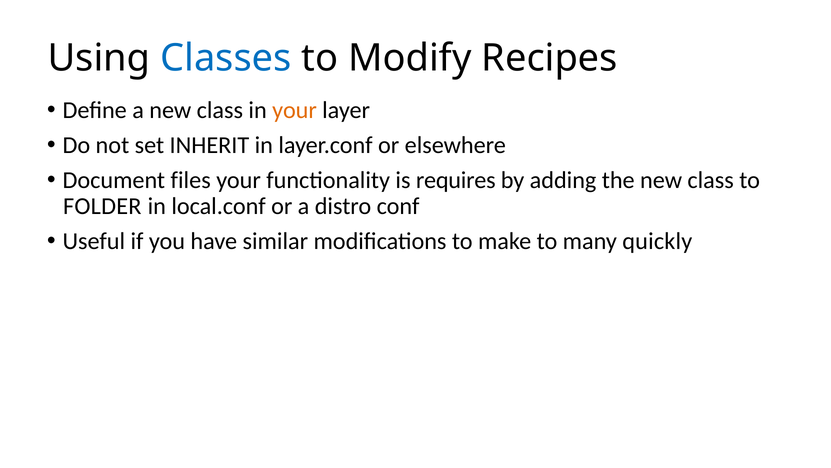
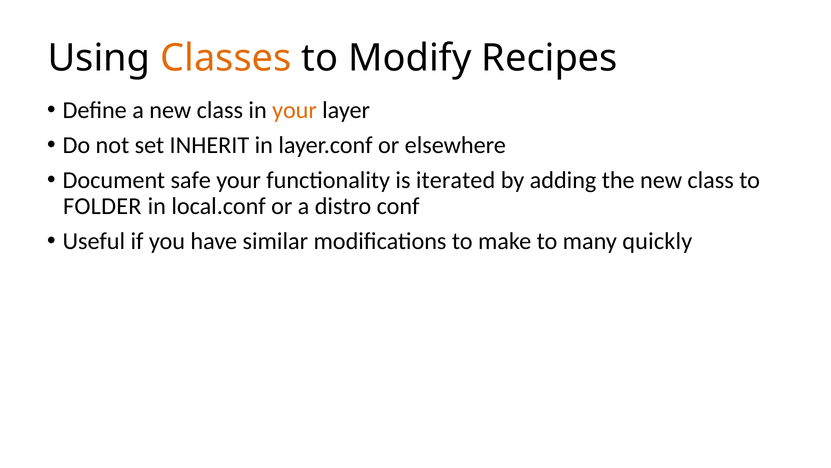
Classes colour: blue -> orange (226, 58)
files: files -> safe (191, 180)
requires: requires -> iterated (456, 180)
